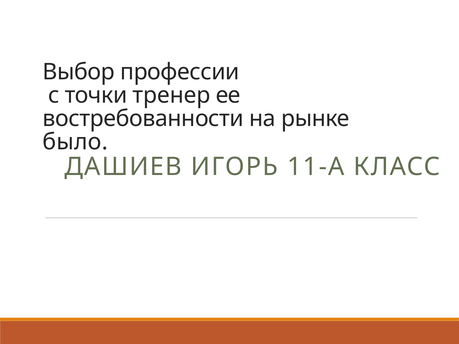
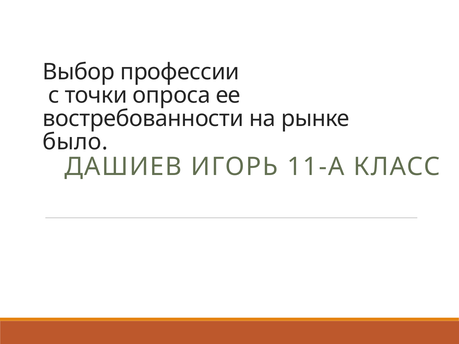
тренер: тренер -> опроса (172, 95)
